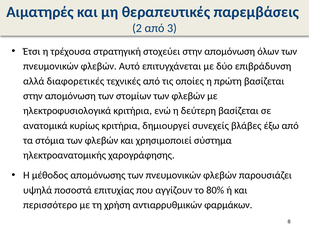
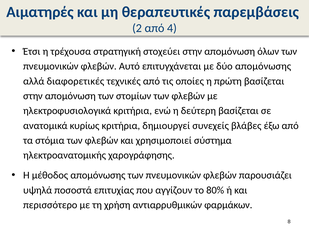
3: 3 -> 4 (172, 28)
δύο επιβράδυνση: επιβράδυνση -> απομόνωσης (263, 66)
